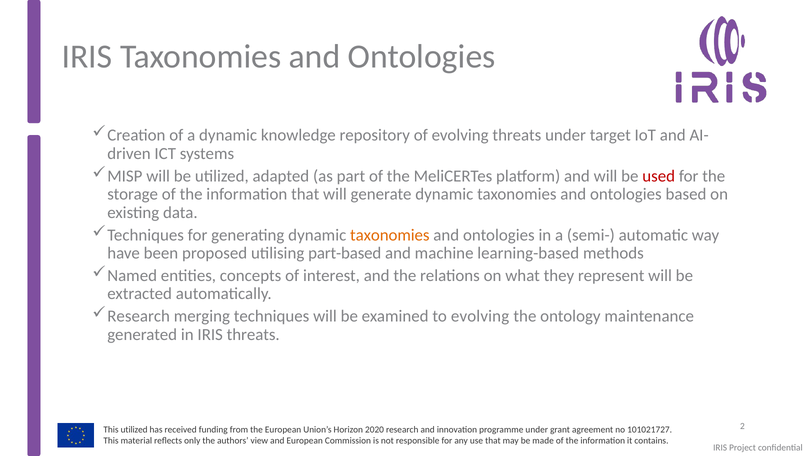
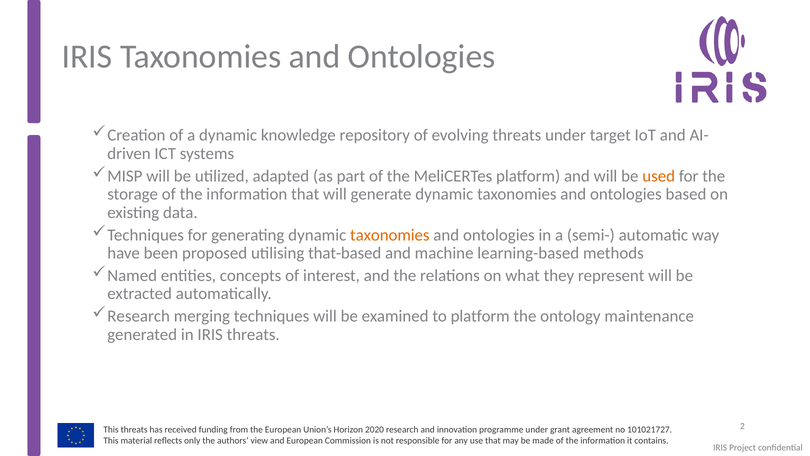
used colour: red -> orange (659, 176)
part-based: part-based -> that-based (345, 253)
to evolving: evolving -> platform (480, 316)
utilized: utilized -> threats (134, 429)
